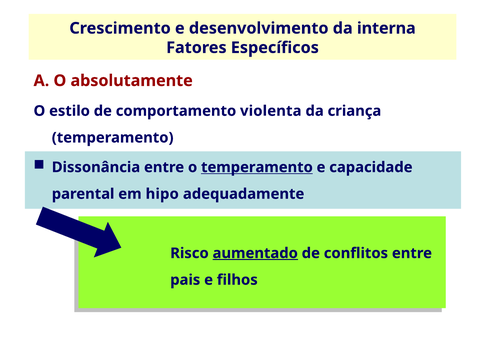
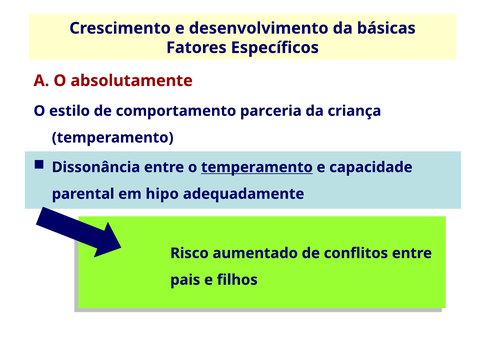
interna: interna -> básicas (386, 28)
violenta: violenta -> parceria (271, 111)
aumentado underline: present -> none (255, 254)
